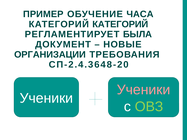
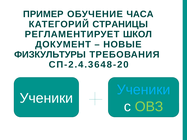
КАТЕГОРИЙ КАТЕГОРИЙ: КАТЕГОРИЙ -> СТРАНИЦЫ (120, 24)
БЫЛА: БЫЛА -> ШКОЛ (137, 34)
ОРГАНИЗАЦИИ: ОРГАНИЗАЦИИ -> ФИЗКУЛЬТУРЫ (50, 55)
Ученики colour: pink -> light blue (144, 90)
